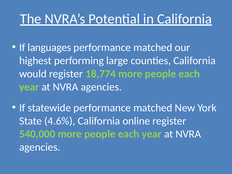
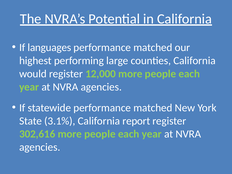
18,774: 18,774 -> 12,000 (101, 74)
4.6%: 4.6% -> 3.1% (60, 121)
online: online -> report (136, 121)
540,000: 540,000 -> 302,616 (37, 134)
